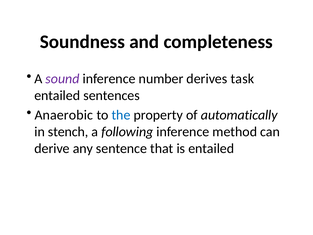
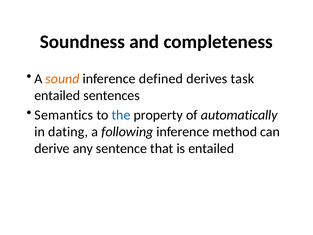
sound colour: purple -> orange (62, 79)
number: number -> defined (161, 79)
Anaerobic: Anaerobic -> Semantics (64, 115)
stench: stench -> dating (68, 132)
